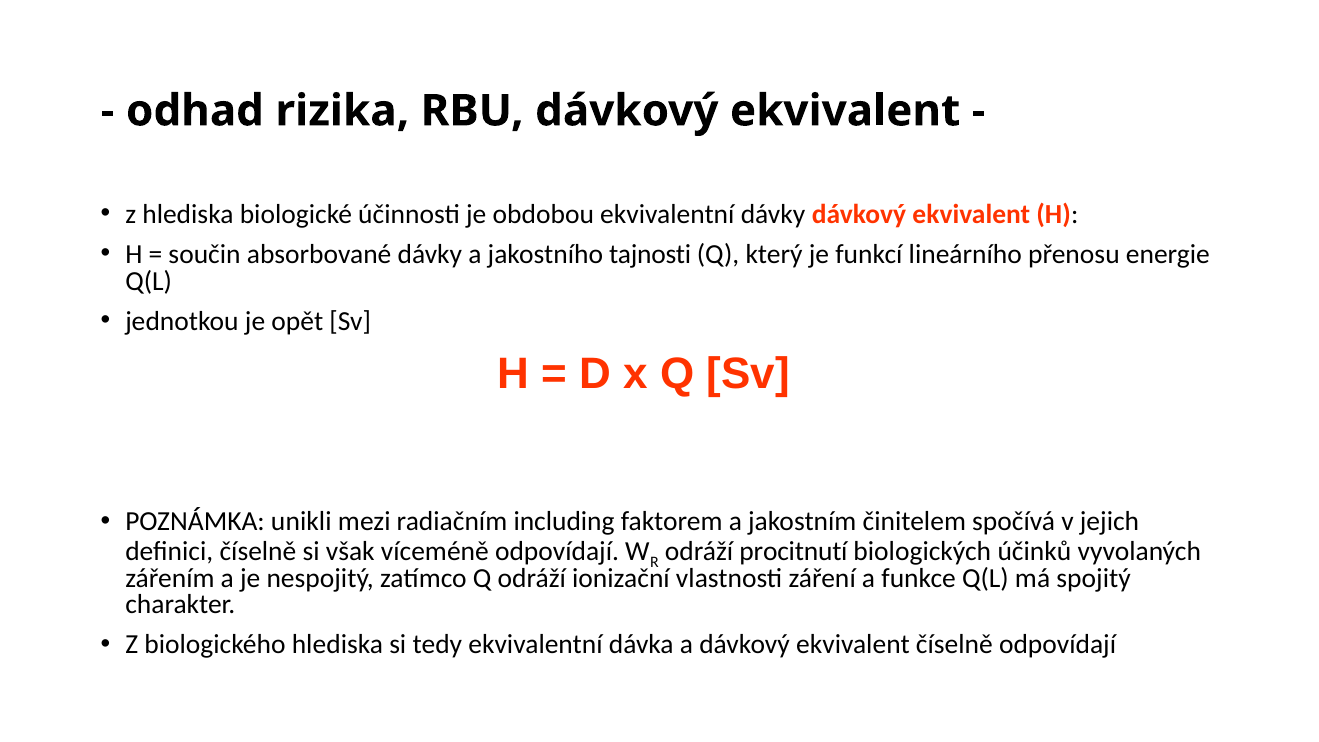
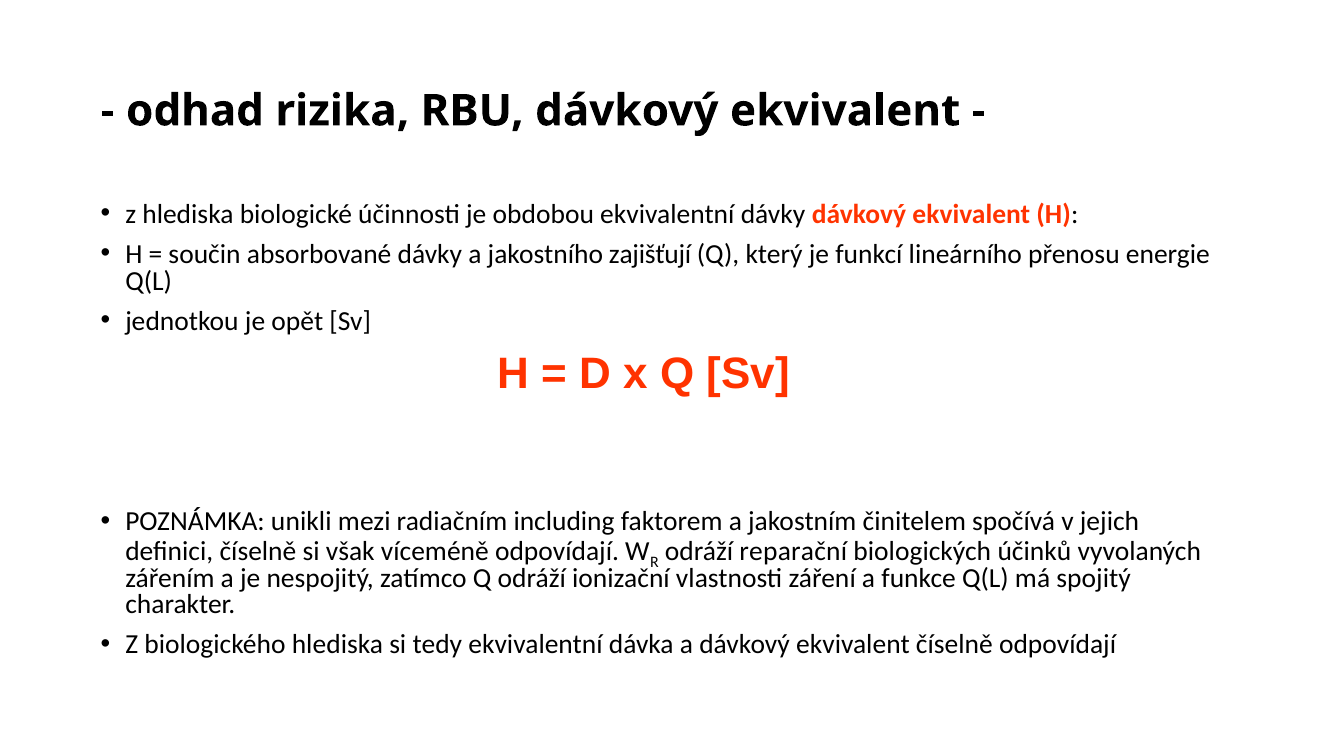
tajnosti: tajnosti -> zajišťují (650, 255)
procitnutí: procitnutí -> reparační (793, 551)
